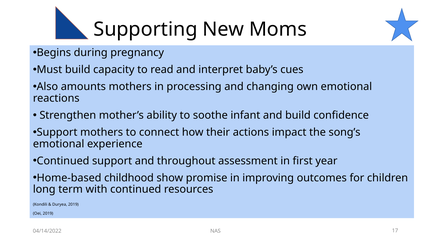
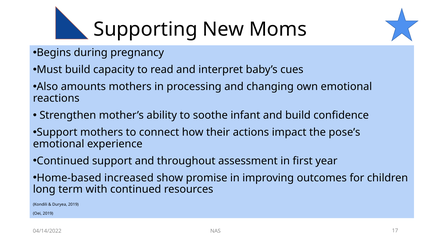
song’s: song’s -> pose’s (344, 132)
childhood: childhood -> increased (129, 178)
